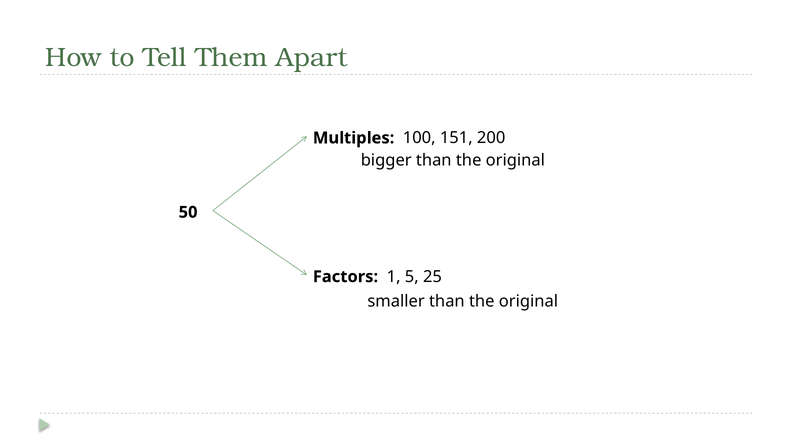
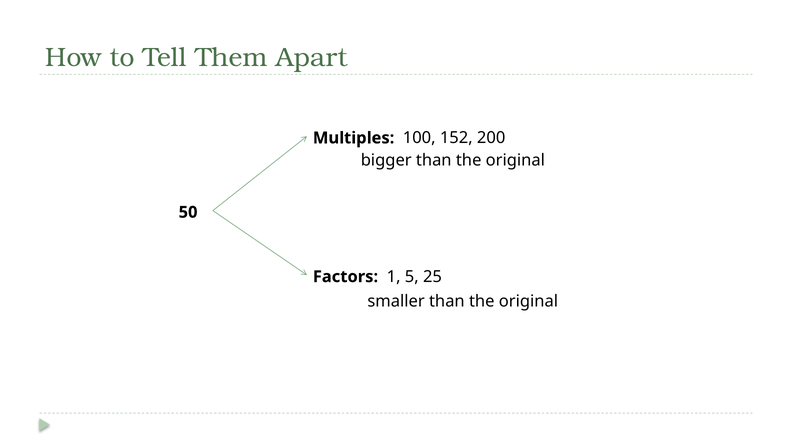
151: 151 -> 152 (456, 138)
